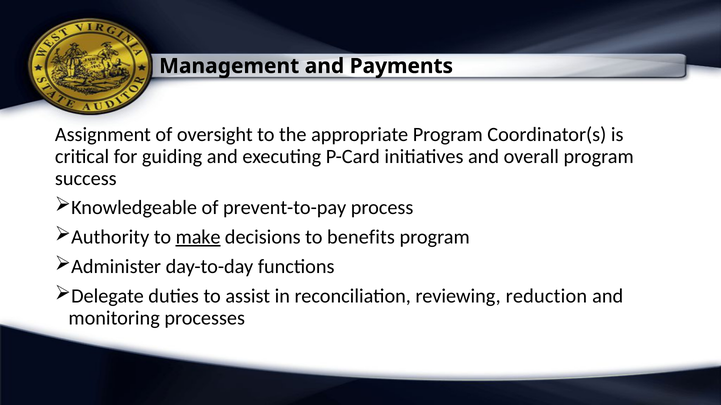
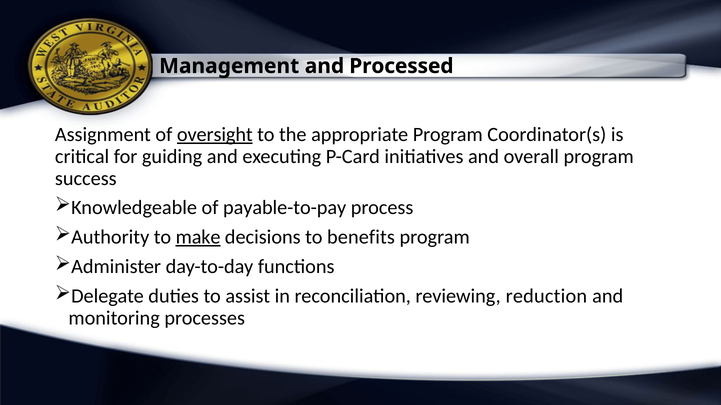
Payments: Payments -> Processed (401, 66)
oversight underline: none -> present (215, 135)
prevent-to-pay: prevent-to-pay -> payable-to-pay (285, 208)
